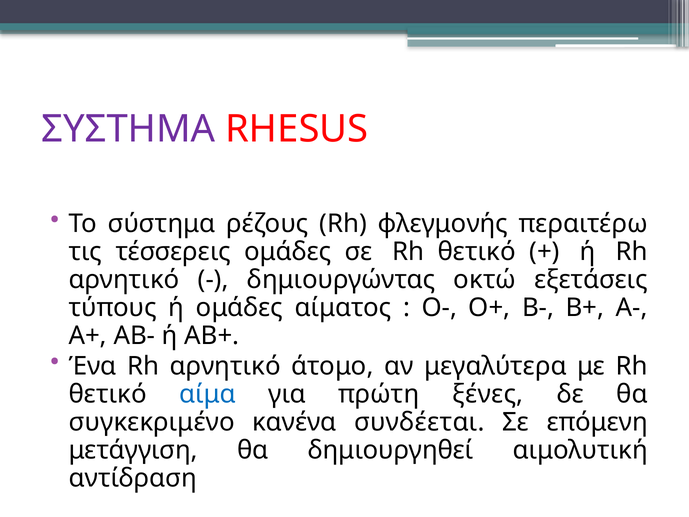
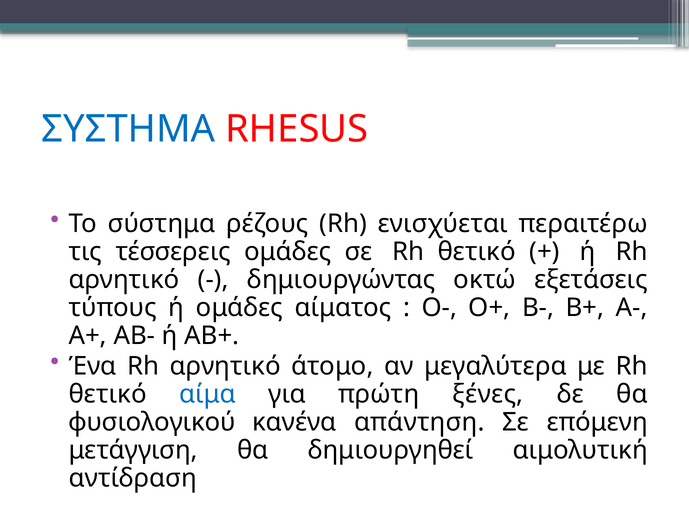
ΣΥΣΤΗΜΑ colour: purple -> blue (128, 129)
φλεγμονής: φλεγμονής -> ενισχύεται (443, 224)
συγκεκριμένο: συγκεκριμένο -> φυσιολογικού (152, 422)
συνδέεται: συνδέεται -> απάντηση (419, 422)
